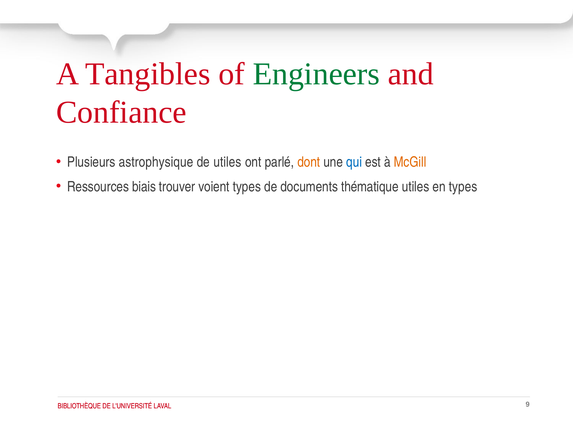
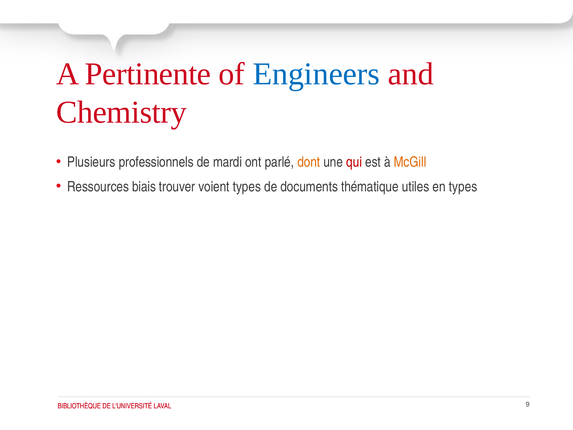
Tangibles: Tangibles -> Pertinente (148, 74)
Engineers colour: green -> blue (316, 74)
Confiance: Confiance -> Chemistry (121, 112)
astrophysique: astrophysique -> professionnels (156, 162)
de utiles: utiles -> mardi (228, 162)
qui colour: blue -> red (354, 162)
